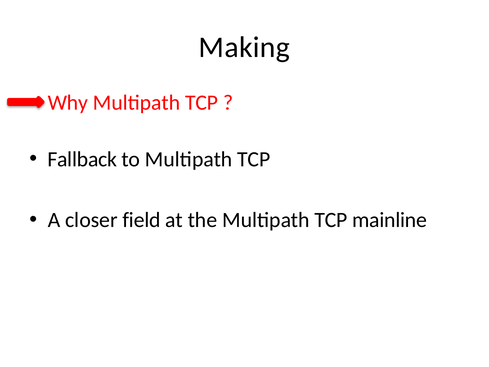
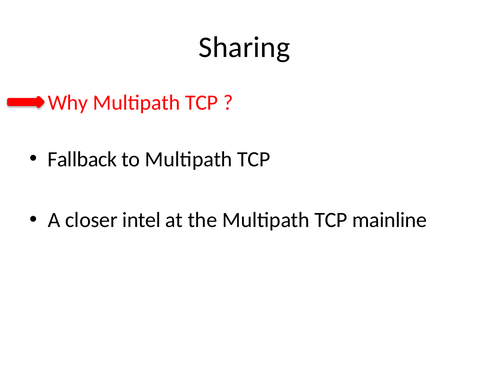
Making: Making -> Sharing (244, 47)
field: field -> intel (142, 220)
